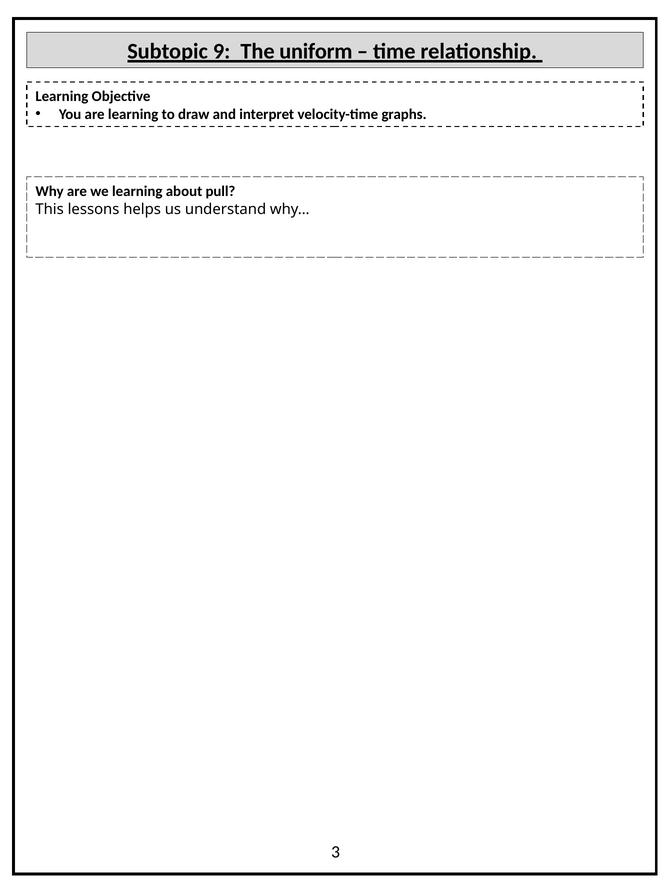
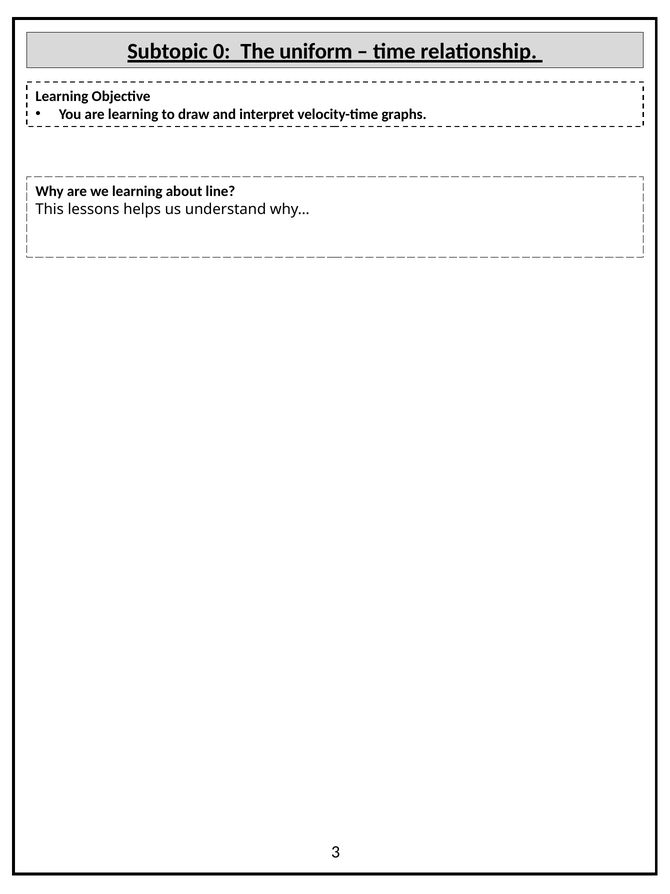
9: 9 -> 0 (222, 52)
pull: pull -> line (220, 191)
